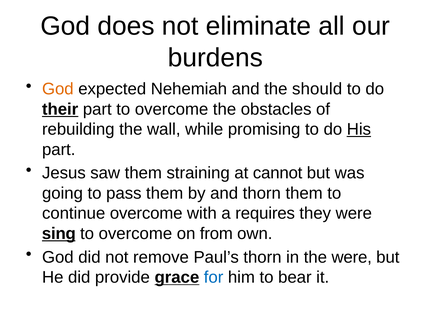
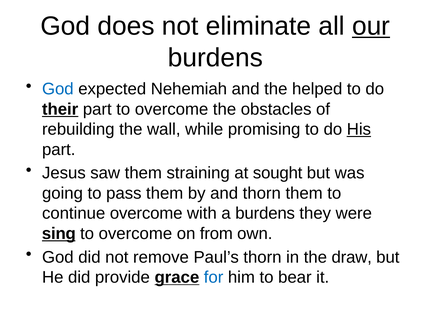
our underline: none -> present (371, 26)
God colour: orange -> blue (58, 89)
should: should -> helped (317, 89)
cannot: cannot -> sought (278, 173)
a requires: requires -> burdens (265, 213)
the were: were -> draw (352, 257)
